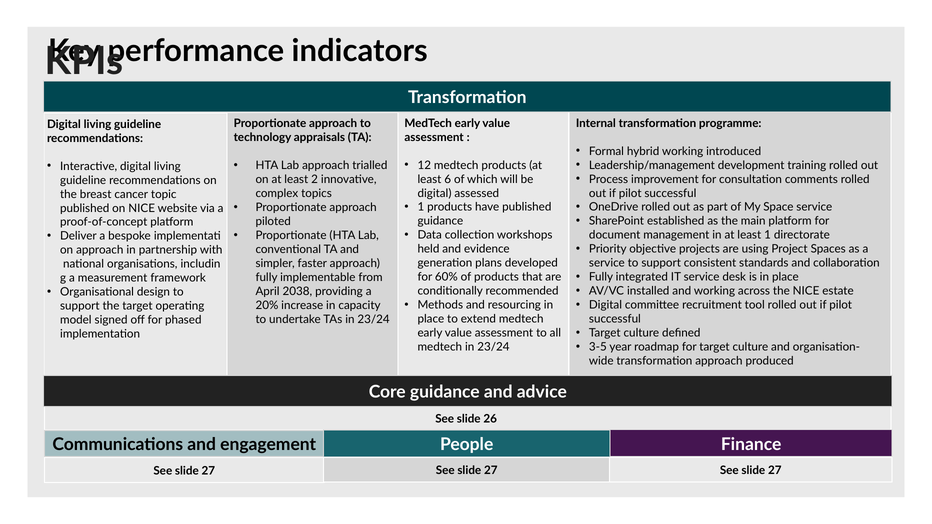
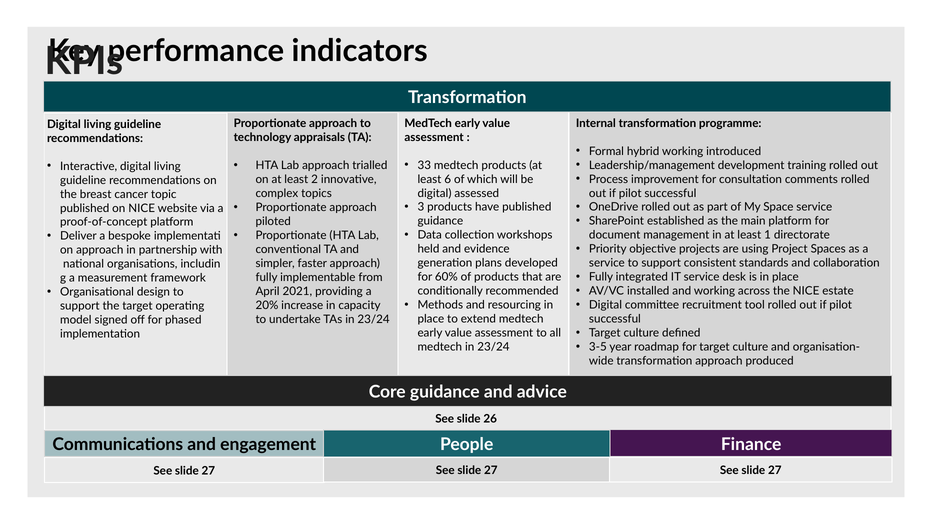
12: 12 -> 33 (424, 165)
1: 1 -> 3 (421, 207)
2038: 2038 -> 2021 (297, 291)
